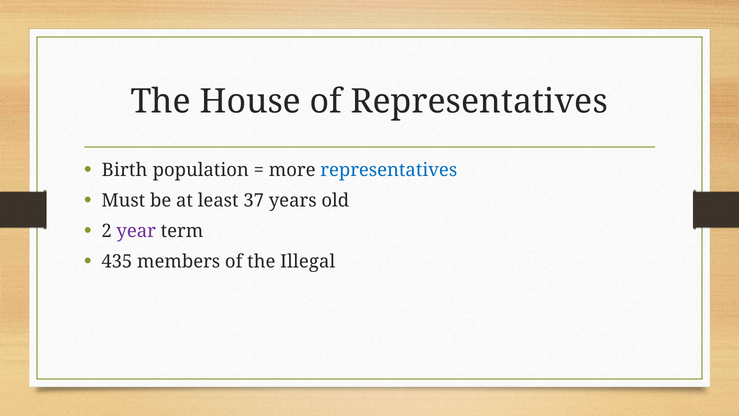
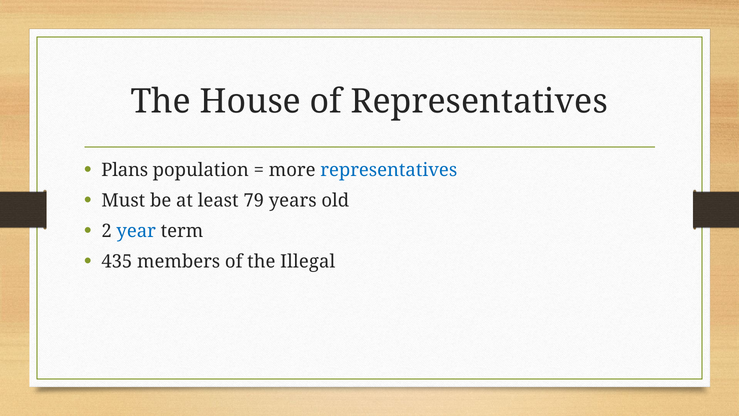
Birth: Birth -> Plans (125, 170)
37: 37 -> 79 (254, 201)
year colour: purple -> blue (136, 231)
